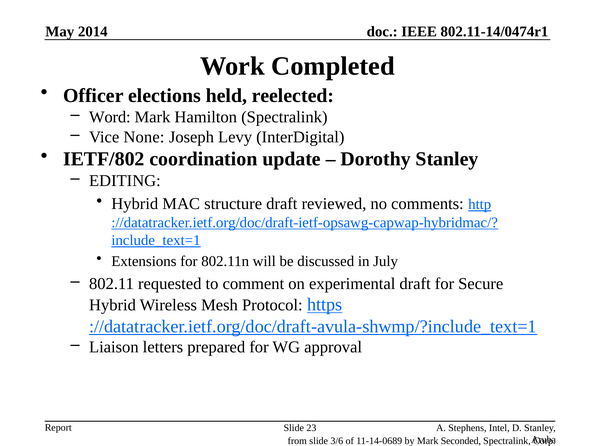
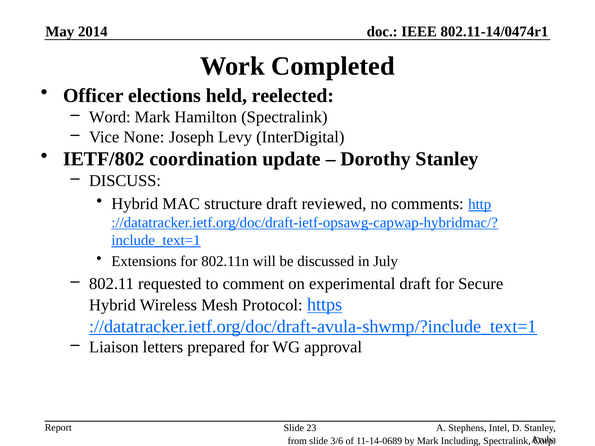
EDITING: EDITING -> DISCUSS (125, 181)
Seconded: Seconded -> Including (461, 441)
